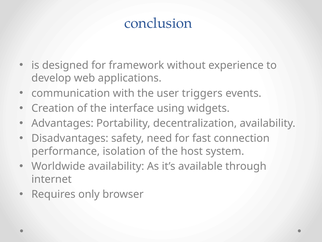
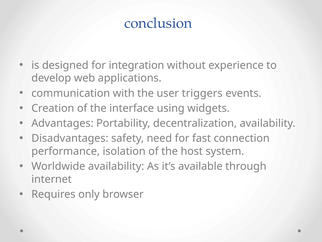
framework: framework -> integration (136, 65)
